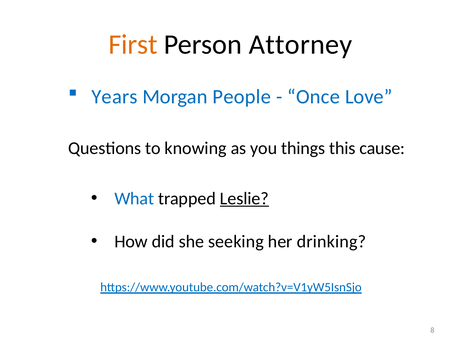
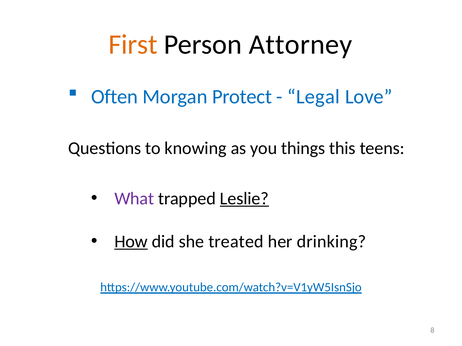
Years: Years -> Often (115, 97)
People: People -> Protect (242, 97)
Once: Once -> Legal (314, 97)
cause: cause -> teens (382, 149)
What colour: blue -> purple (134, 199)
How underline: none -> present (131, 242)
seeking: seeking -> treated (236, 242)
